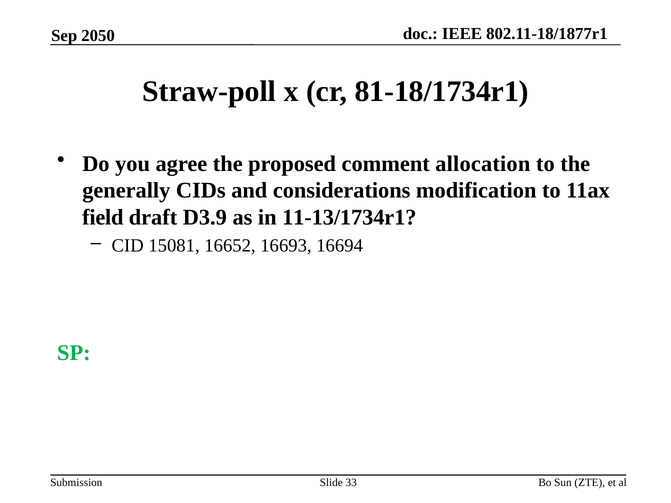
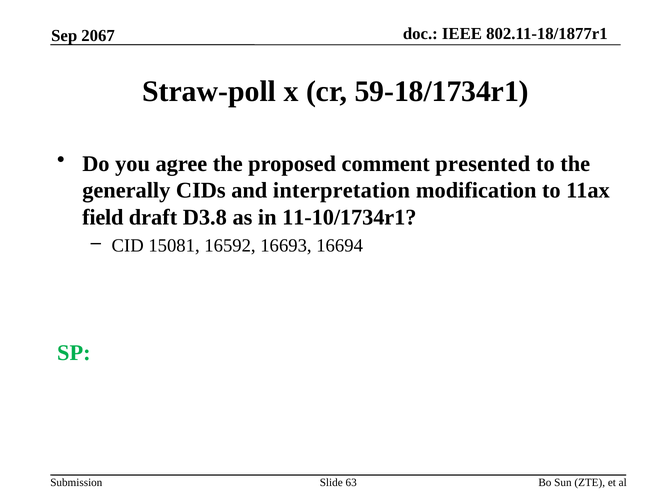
2050: 2050 -> 2067 (98, 36)
81-18/1734r1: 81-18/1734r1 -> 59-18/1734r1 (442, 92)
allocation: allocation -> presented (483, 164)
considerations: considerations -> interpretation (342, 191)
D3.9: D3.9 -> D3.8 (205, 217)
11-13/1734r1: 11-13/1734r1 -> 11-10/1734r1 (349, 217)
16652: 16652 -> 16592 (230, 245)
33: 33 -> 63 (351, 483)
